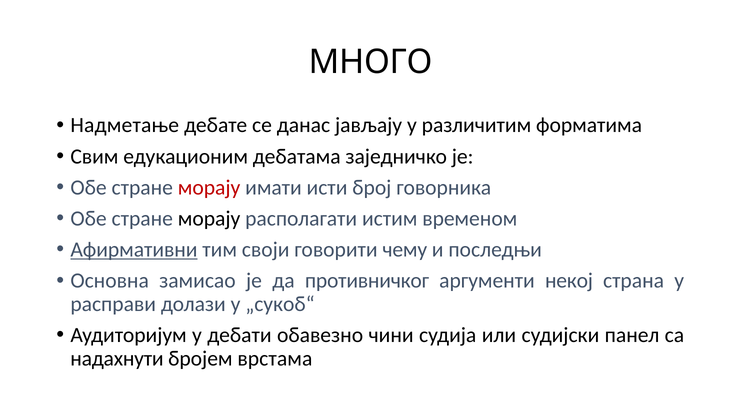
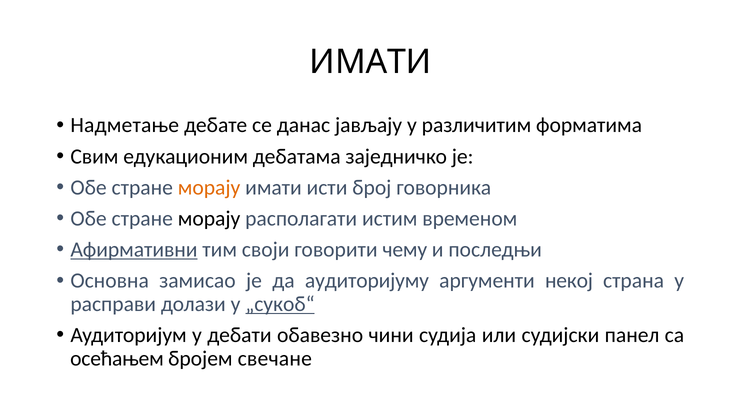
МНОГО: МНОГО -> ИМАТИ (371, 62)
морају colour: red -> orange (209, 187)
противничког: противничког -> аудиторијуму (367, 281)
„сукоб“ underline: none -> present (280, 304)
надахнути: надахнути -> осећањем (117, 358)
врстама: врстама -> свечане (275, 358)
